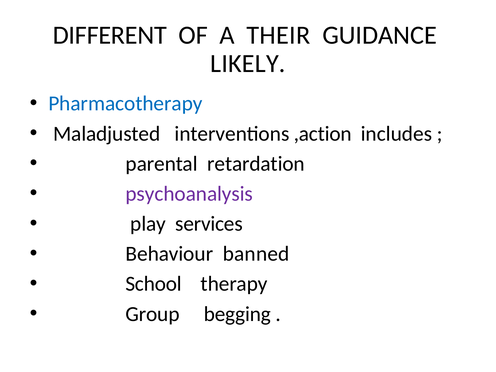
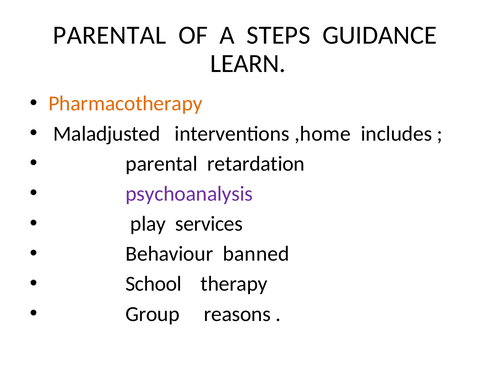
DIFFERENT: DIFFERENT -> PARENTAL (110, 35)
THEIR: THEIR -> STEPS (278, 35)
LIKELY: LIKELY -> LEARN (248, 63)
Pharmacotherapy colour: blue -> orange (125, 104)
,action: ,action -> ,home (323, 134)
begging: begging -> reasons (237, 314)
